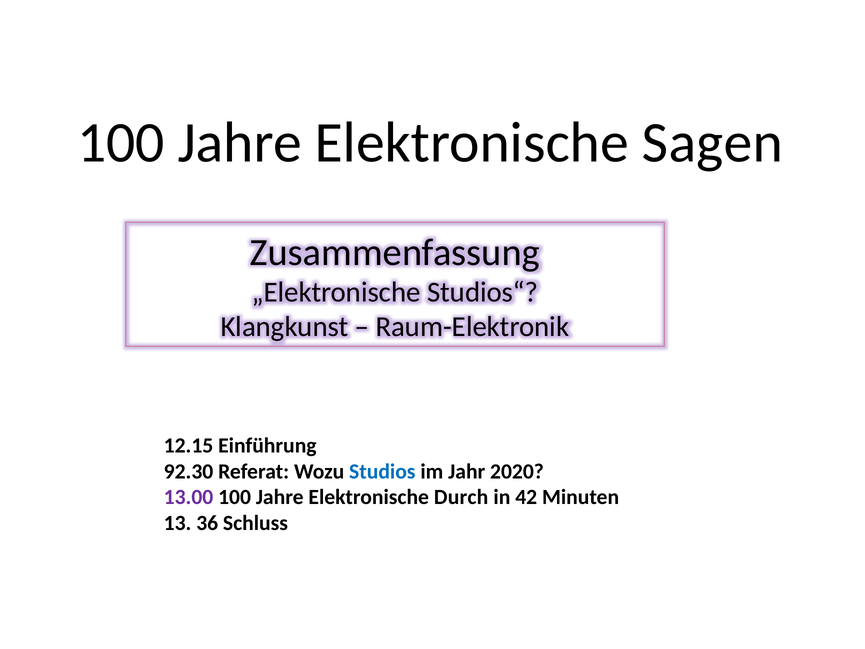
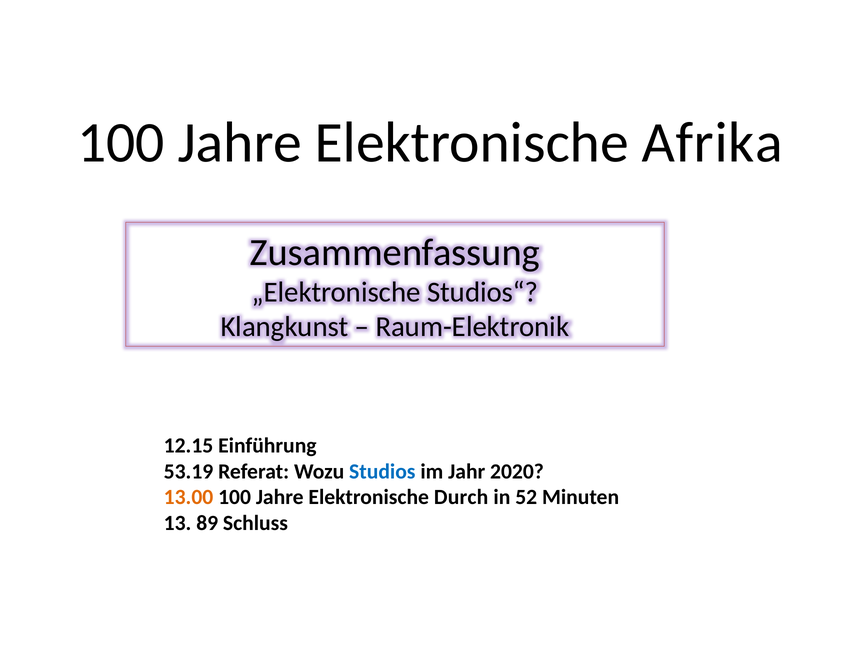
Sagen: Sagen -> Afrika (712, 142)
92.30: 92.30 -> 53.19 (189, 471)
13.00 colour: purple -> orange (189, 497)
42: 42 -> 52 (526, 497)
36: 36 -> 89 (207, 523)
